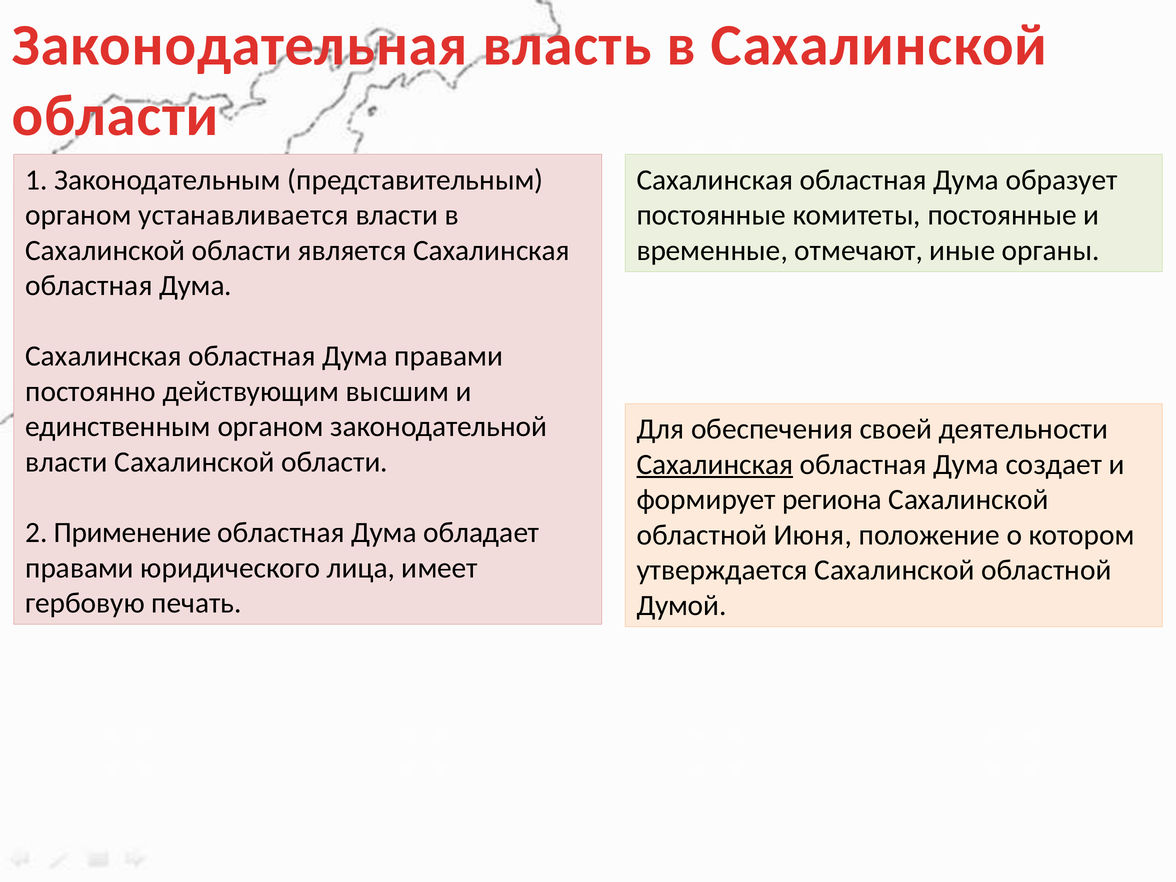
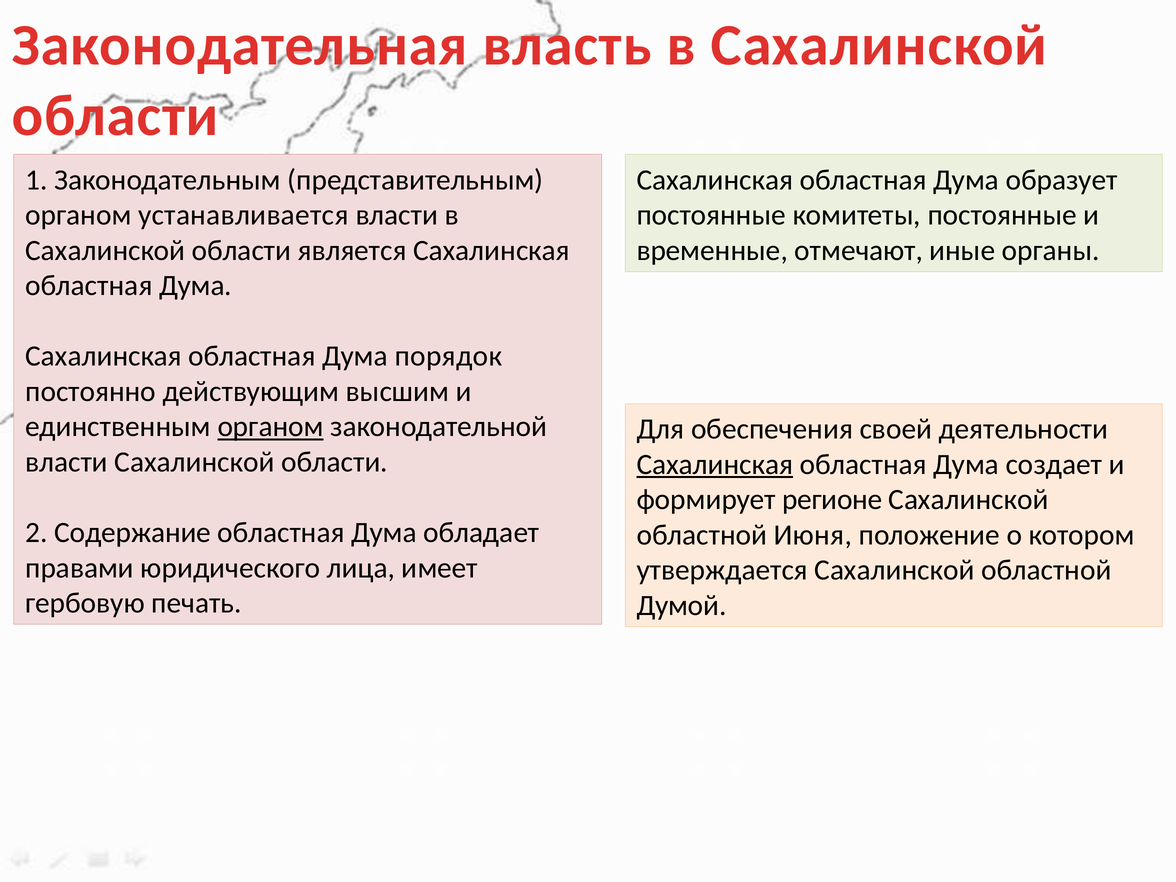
Дума правами: правами -> порядок (449, 356)
органом underline: none -> present (271, 427)
региона: региона -> регионе (832, 500)
Применение: Применение -> Содержание (133, 533)
